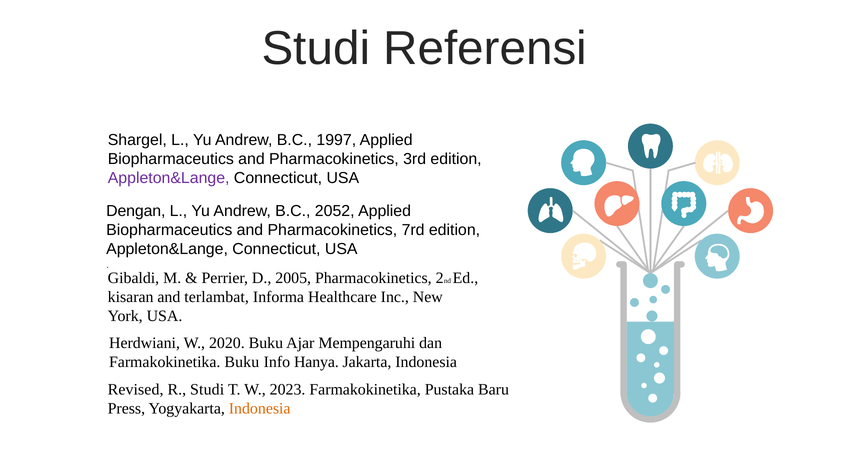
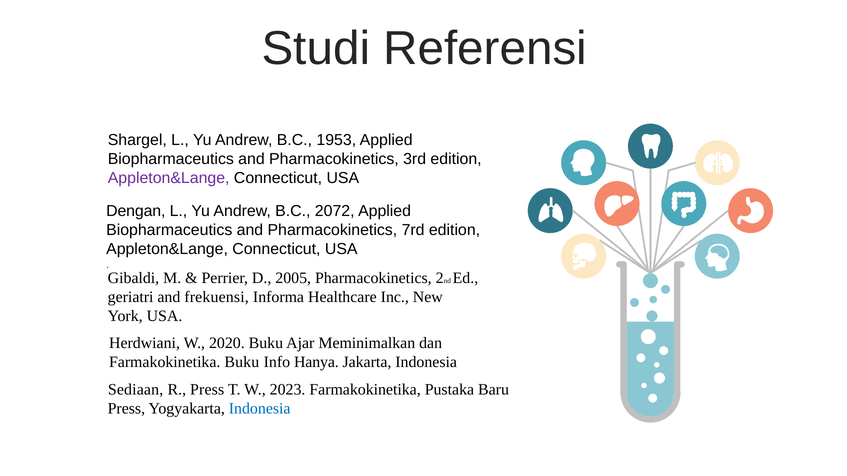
1997: 1997 -> 1953 (336, 140)
2052: 2052 -> 2072 (335, 211)
kisaran: kisaran -> geriatri (131, 297)
terlambat: terlambat -> frekuensi (217, 297)
Mempengaruhi: Mempengaruhi -> Meminimalkan (367, 343)
Revised: Revised -> Sediaan (136, 390)
R Studi: Studi -> Press (207, 390)
Indonesia colour: orange -> blue (260, 409)
